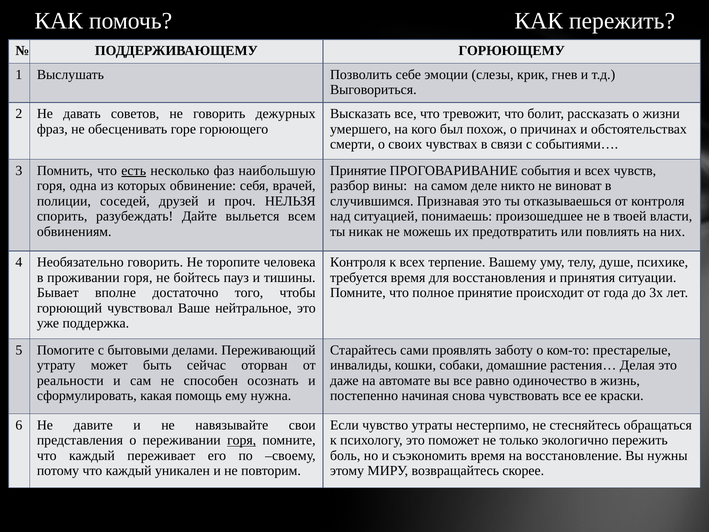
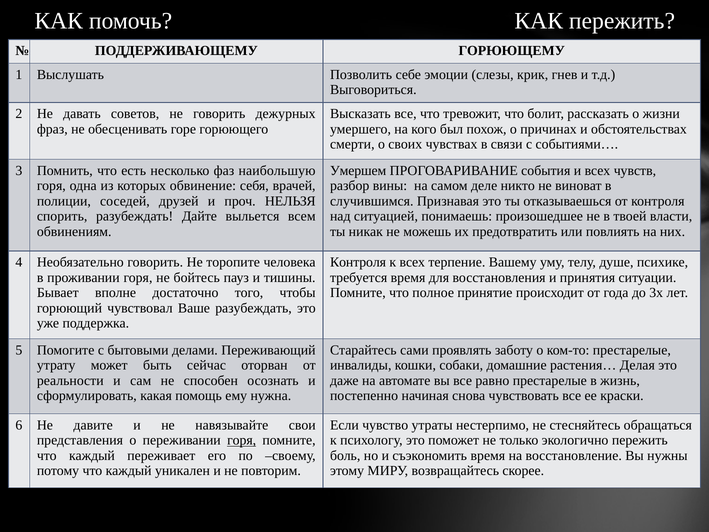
есть underline: present -> none (134, 170)
Принятие: Принятие -> Умершем (358, 170)
Ваше нейтральное: нейтральное -> разубеждать (253, 308)
равно одиночество: одиночество -> престарелые (550, 380)
